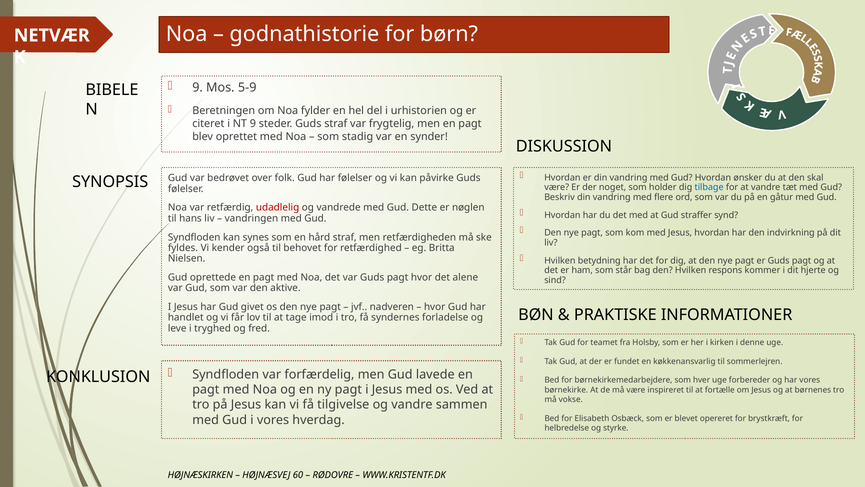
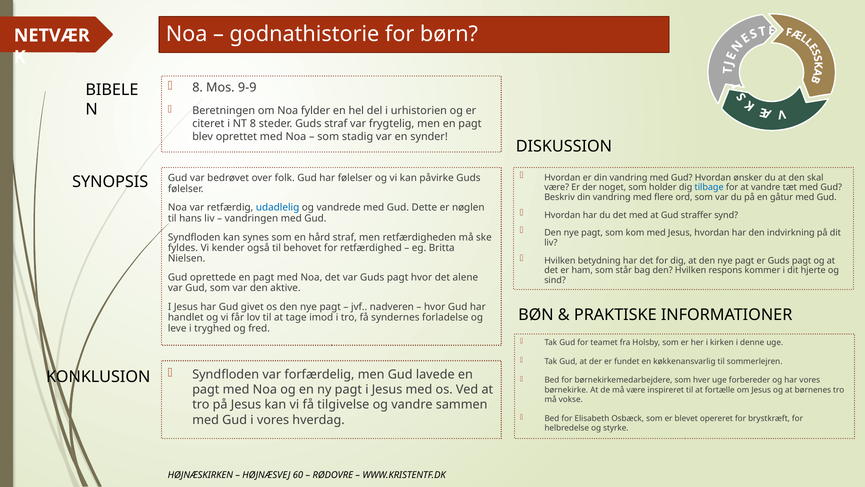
9: 9 -> 8 (198, 88)
5-9: 5-9 -> 9-9 (247, 88)
NT 9: 9 -> 8 (253, 124)
udadlelig colour: red -> blue (278, 208)
